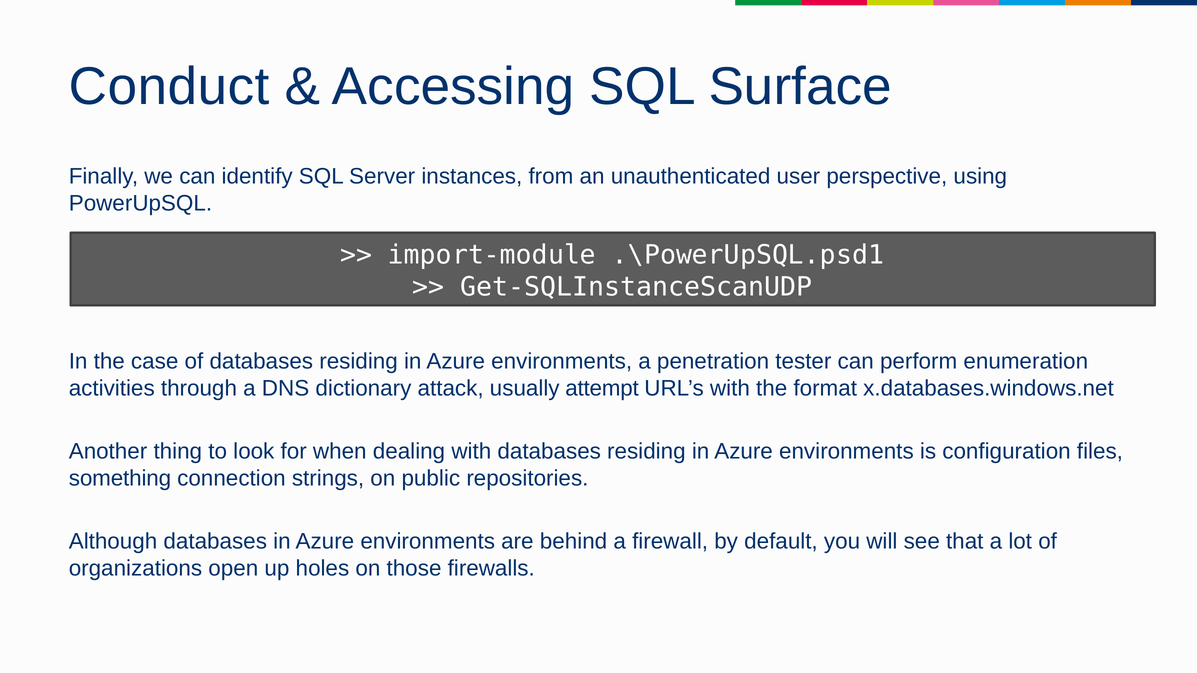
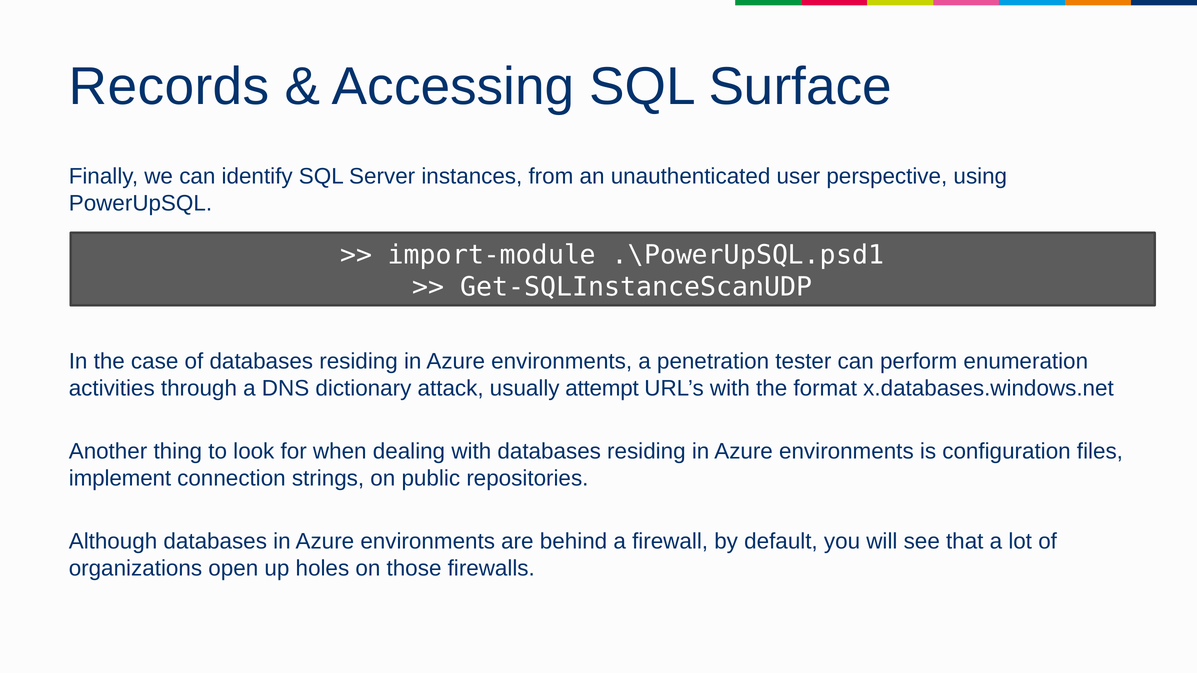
Conduct: Conduct -> Records (169, 87)
something: something -> implement (120, 479)
